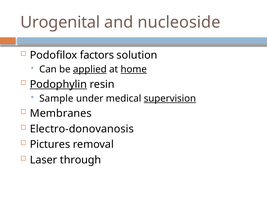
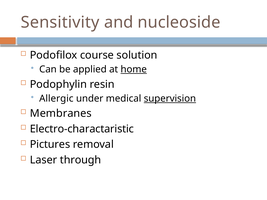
Urogenital: Urogenital -> Sensitivity (60, 22)
factors: factors -> course (97, 55)
applied underline: present -> none (90, 69)
Podophylin underline: present -> none (58, 84)
Sample: Sample -> Allergic (56, 99)
Electro-donovanosis: Electro-donovanosis -> Electro-charactaristic (82, 129)
